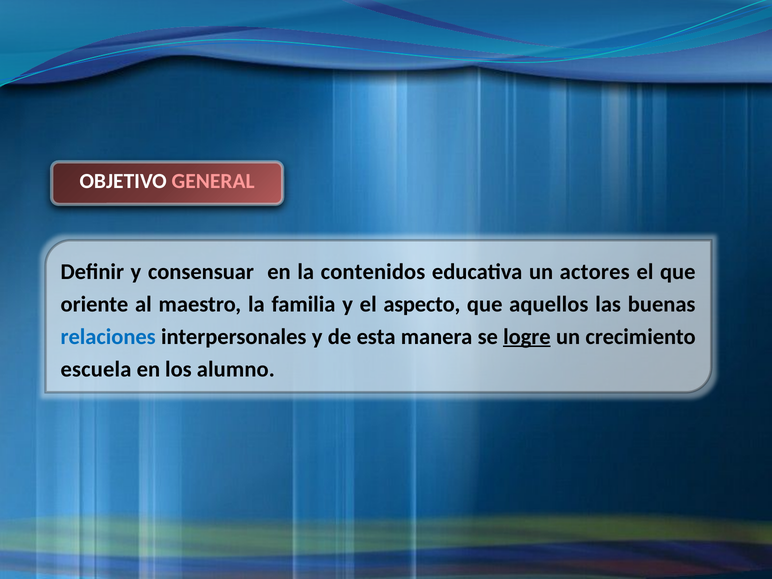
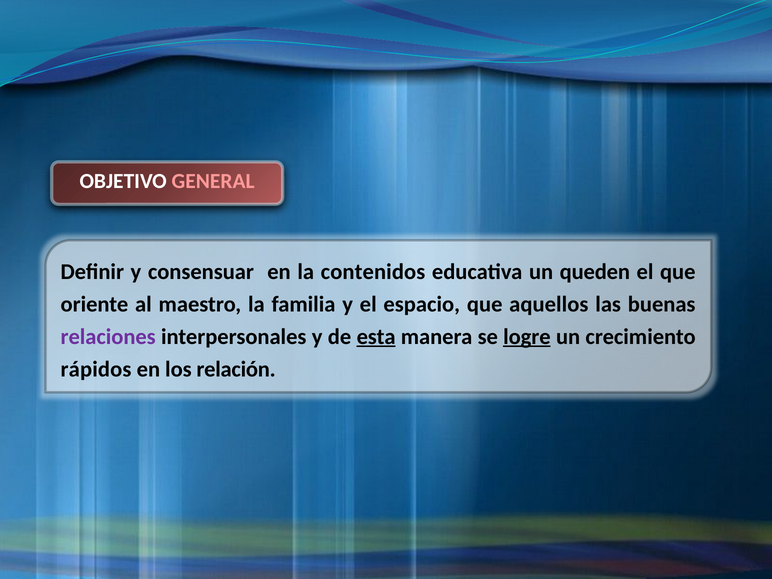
actores: actores -> queden (595, 272)
aspecto: aspecto -> espacio (422, 304)
relaciones colour: blue -> purple (108, 337)
esta underline: none -> present (376, 337)
escuela: escuela -> rápidos (96, 369)
alumno: alumno -> relación (236, 369)
